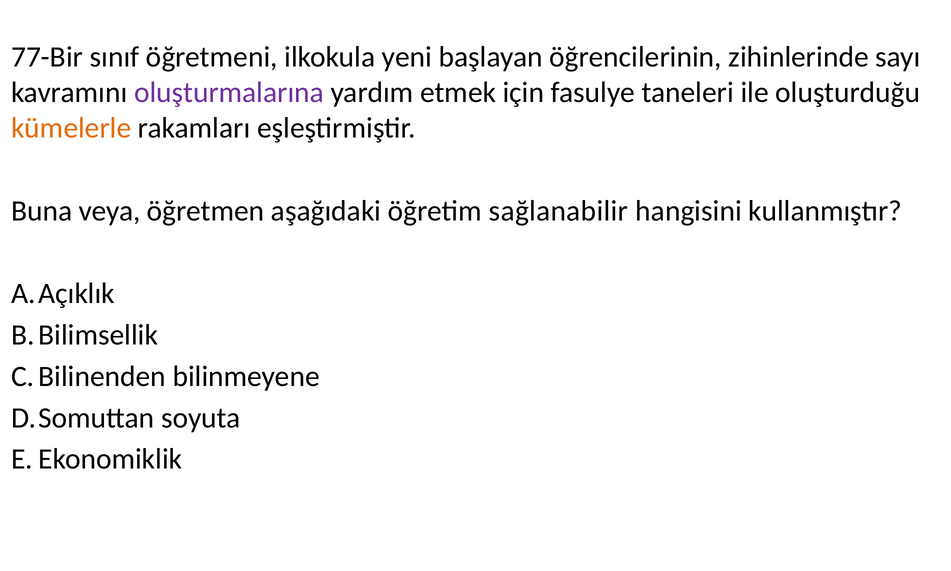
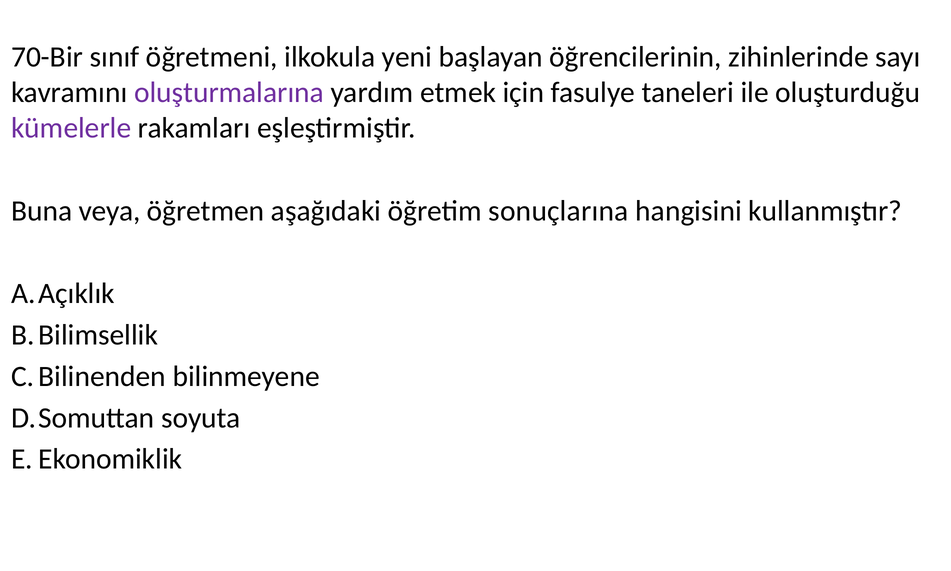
77-Bir: 77-Bir -> 70-Bir (47, 57)
kümelerle colour: orange -> purple (71, 128)
sağlanabilir: sağlanabilir -> sonuçlarına (558, 211)
